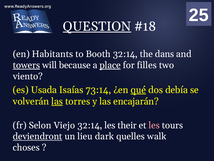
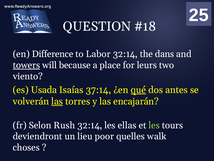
QUESTION underline: present -> none (97, 26)
Habitants: Habitants -> Difference (53, 54)
Booth: Booth -> Labor (98, 54)
place underline: present -> none (110, 65)
filles: filles -> leurs (147, 65)
73:14: 73:14 -> 37:14 (98, 90)
debía: debía -> antes (177, 90)
Viejo: Viejo -> Rush (64, 125)
their: their -> ellas (127, 125)
les colour: pink -> light green (154, 125)
deviendront underline: present -> none (38, 136)
dark: dark -> poor (104, 136)
